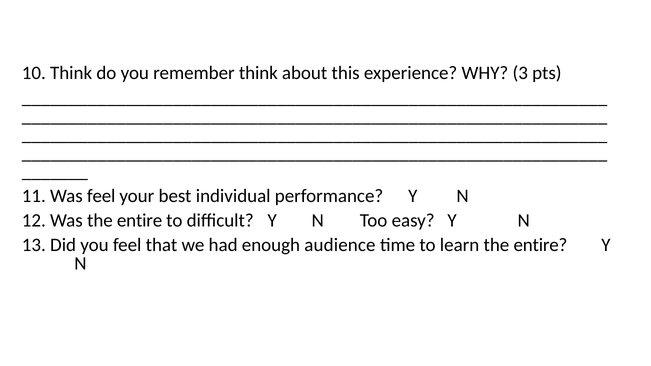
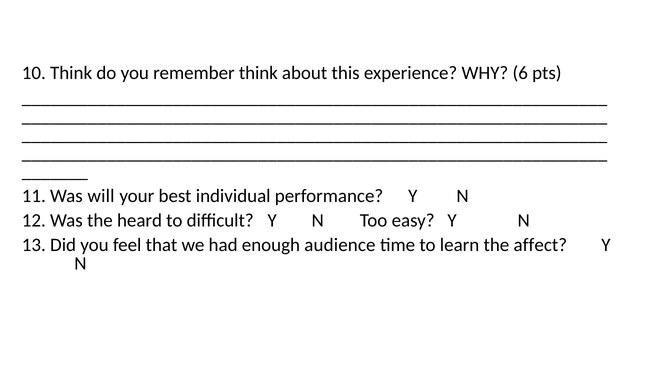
3: 3 -> 6 (520, 73)
Was feel: feel -> will (101, 196)
Was the entire: entire -> heard (140, 221)
learn the entire: entire -> affect (540, 245)
